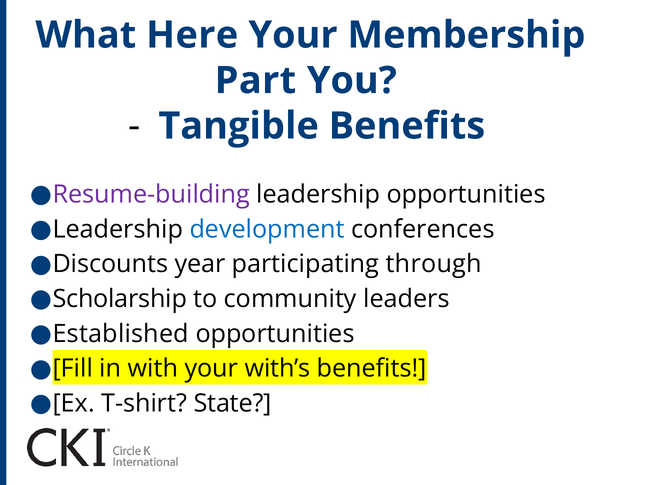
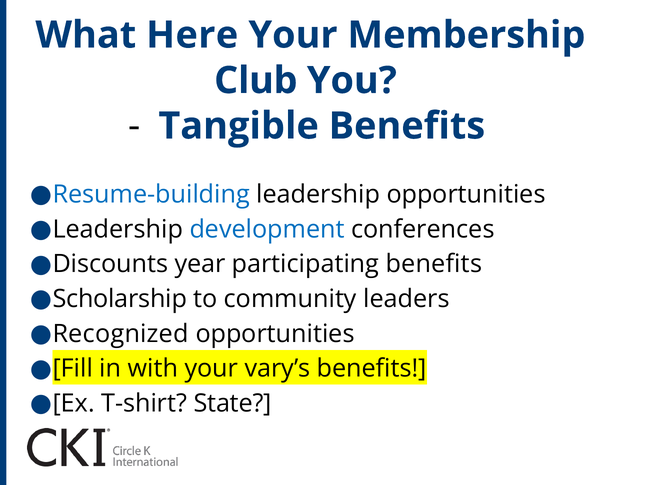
Part: Part -> Club (256, 80)
Resume-building colour: purple -> blue (151, 194)
participating through: through -> benefits (434, 264)
Established: Established -> Recognized (121, 333)
with’s: with’s -> vary’s (277, 368)
